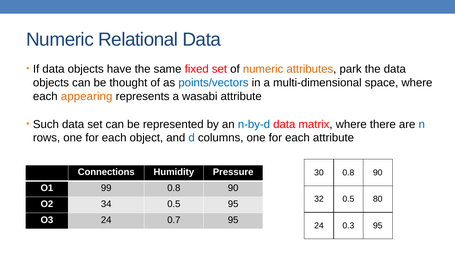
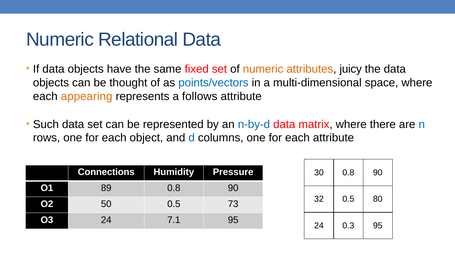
park: park -> juicy (351, 69)
wasabi: wasabi -> follows (200, 96)
99: 99 -> 89 (106, 188)
34: 34 -> 50 (106, 204)
0.5 95: 95 -> 73 (233, 204)
0.7: 0.7 -> 7.1 (174, 220)
